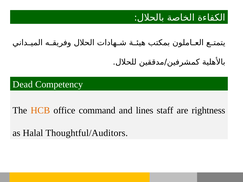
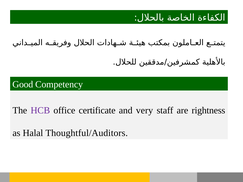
Dead: Dead -> Good (23, 84)
HCB colour: orange -> purple (40, 111)
command: command -> certificate (97, 111)
lines: lines -> very (145, 111)
